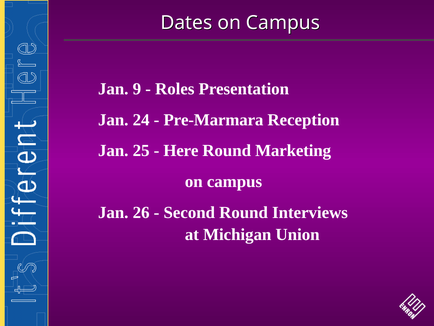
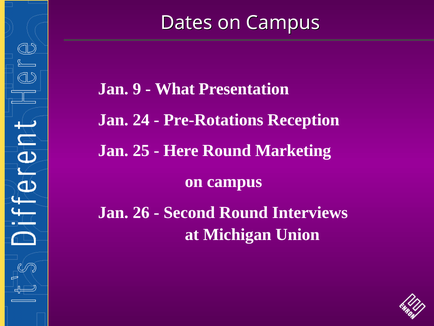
Roles: Roles -> What (175, 89)
Pre-Marmara: Pre-Marmara -> Pre-Rotations (213, 120)
